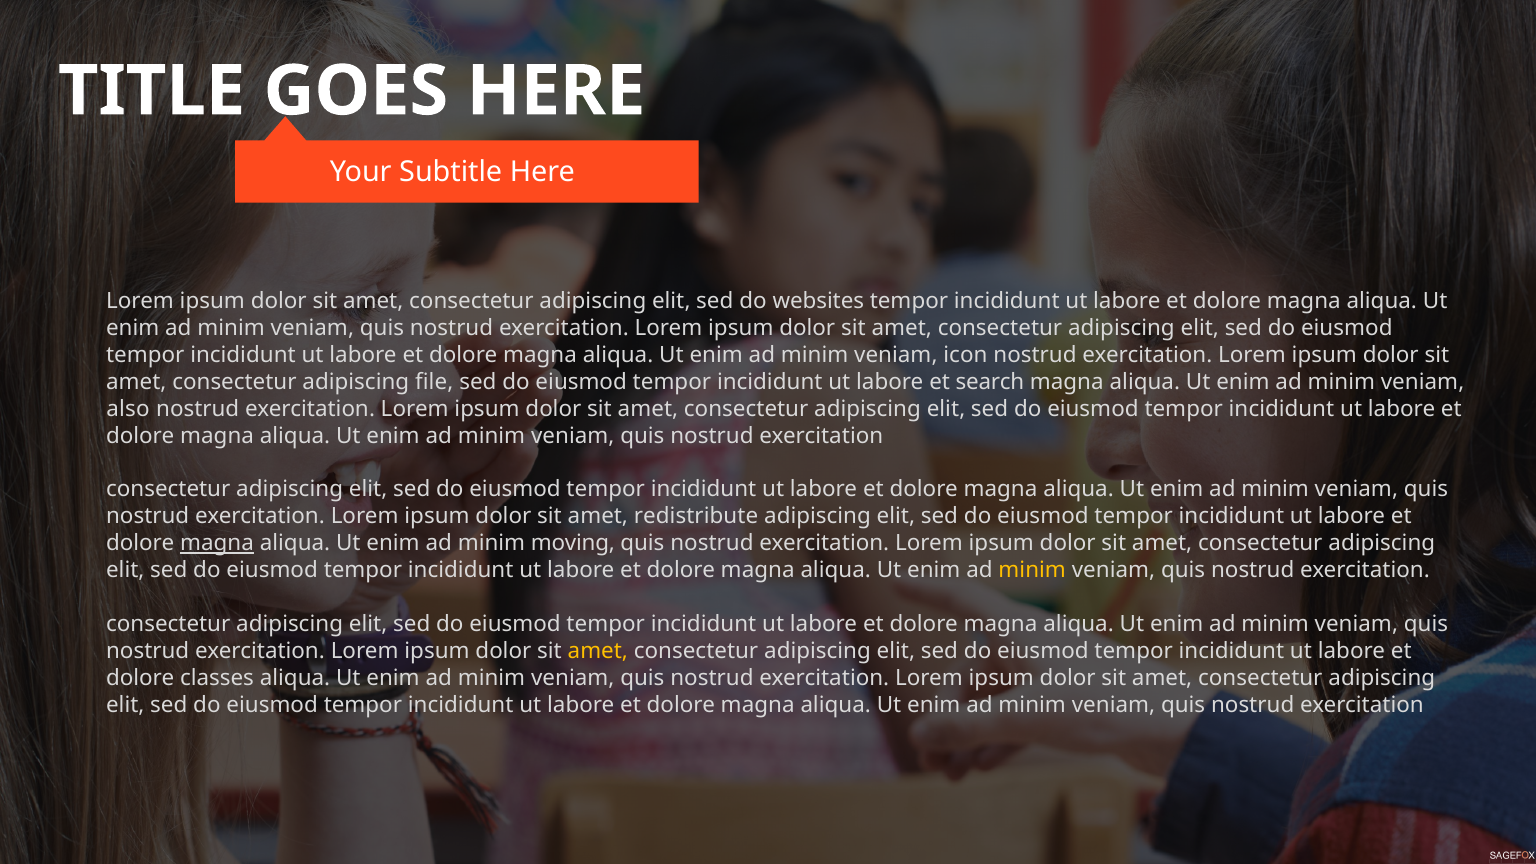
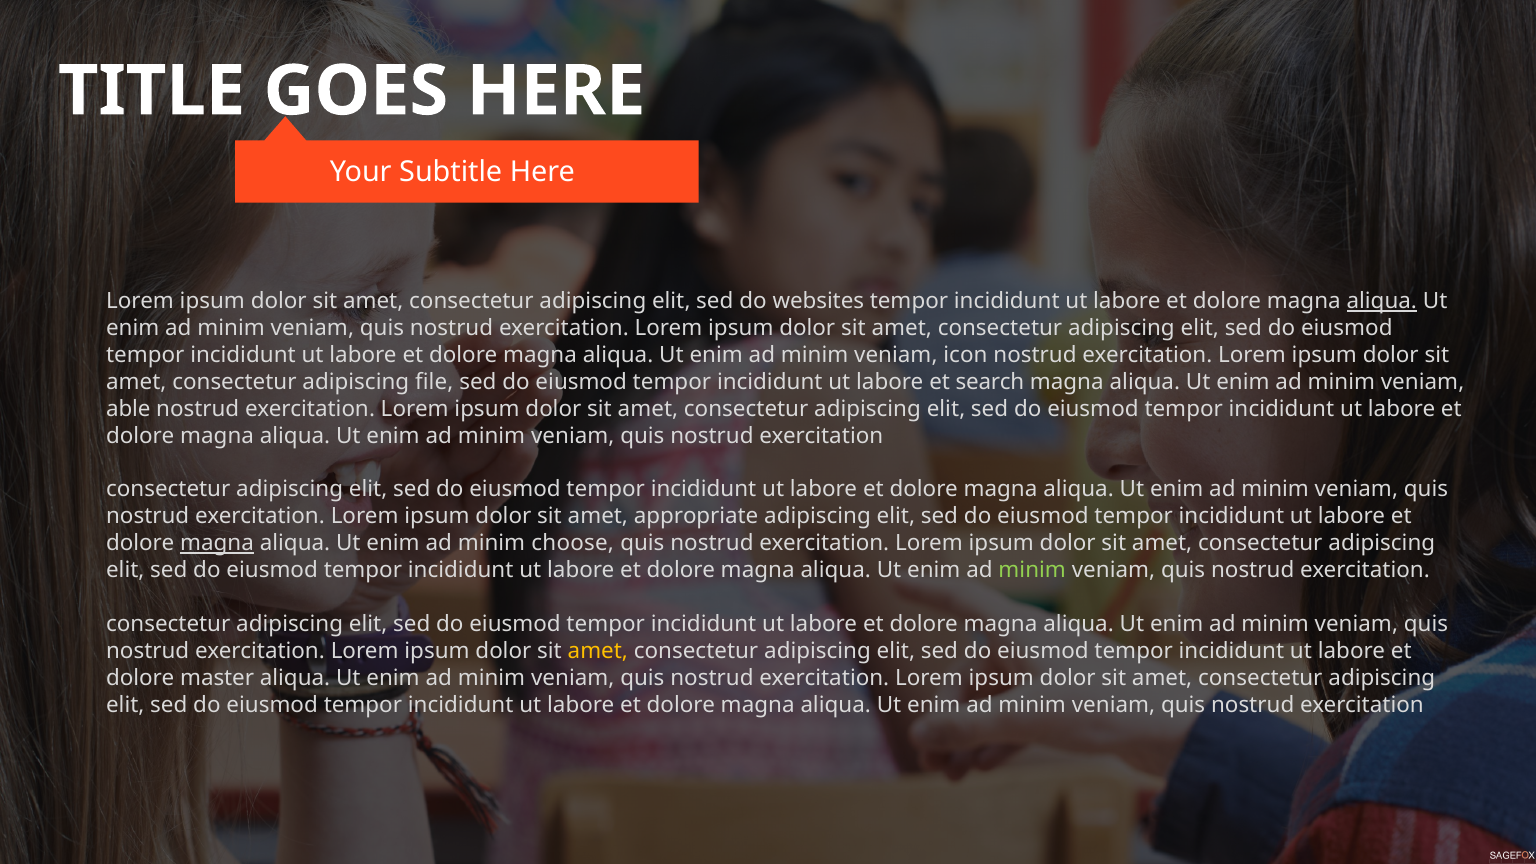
aliqua underline: none -> present (1382, 301)
also: also -> able (128, 409)
redistribute: redistribute -> appropriate (696, 516)
moving: moving -> choose (573, 543)
minim colour: yellow -> light green (1032, 570)
classes: classes -> master (217, 678)
